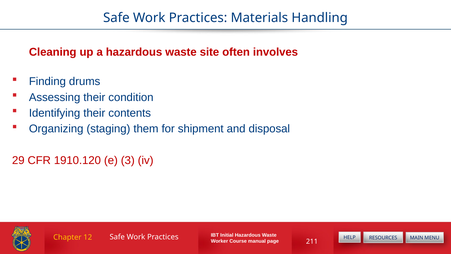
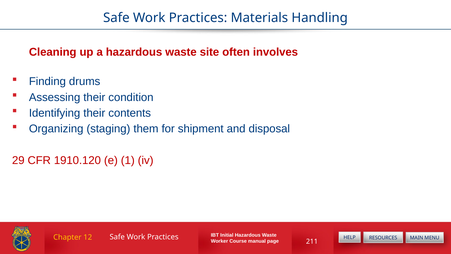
3: 3 -> 1 (128, 160)
